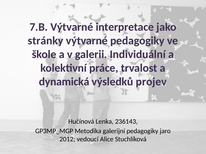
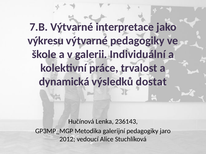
stránky: stránky -> výkresu (46, 41)
projev: projev -> dostat (151, 82)
